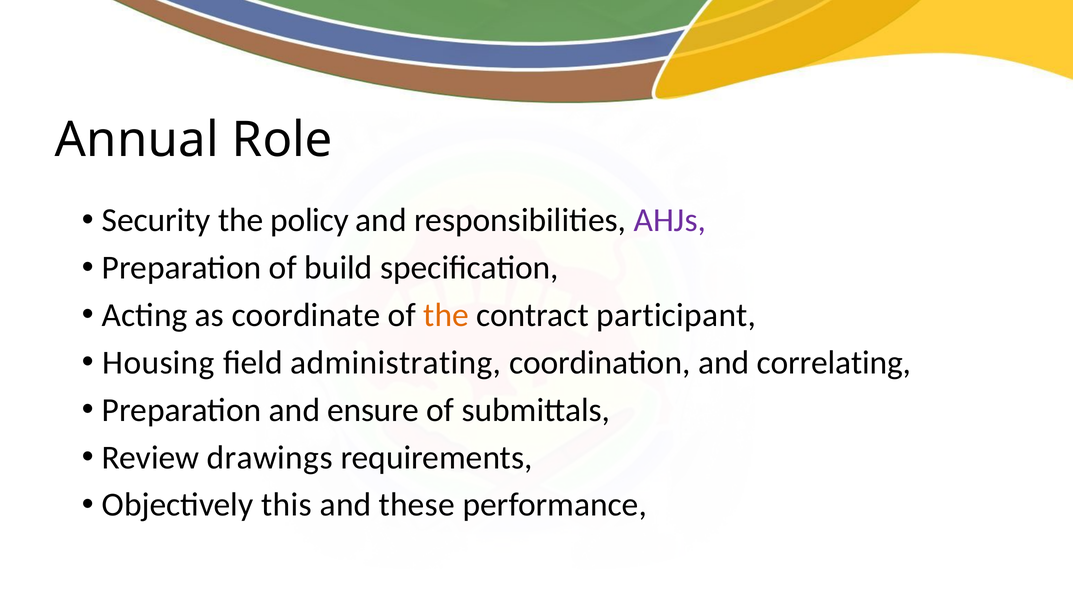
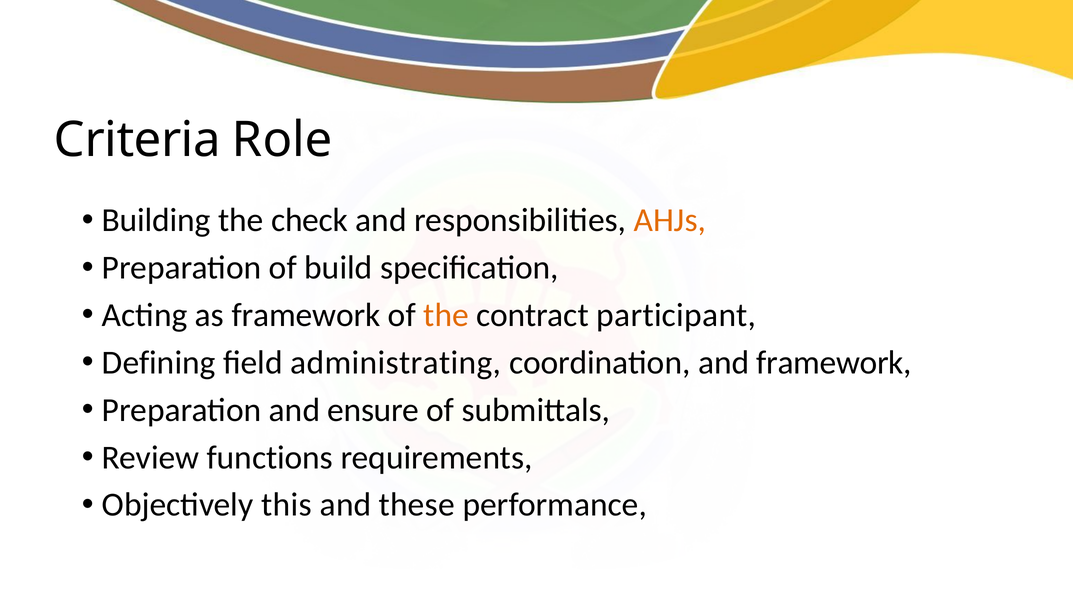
Annual: Annual -> Criteria (137, 140)
Security: Security -> Building (156, 220)
policy: policy -> check (310, 220)
AHJs colour: purple -> orange (670, 220)
as coordinate: coordinate -> framework (306, 315)
Housing: Housing -> Defining (159, 362)
and correlating: correlating -> framework (834, 362)
drawings: drawings -> functions (270, 457)
